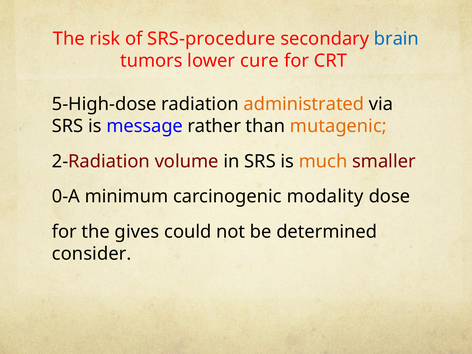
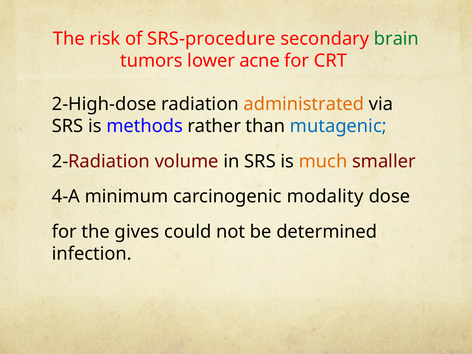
brain colour: blue -> green (396, 39)
cure: cure -> acne (260, 61)
5-High-dose: 5-High-dose -> 2-High-dose (104, 104)
message: message -> methods (145, 126)
mutagenic colour: orange -> blue (338, 126)
0-A: 0-A -> 4-A (66, 197)
consider: consider -> infection (92, 254)
